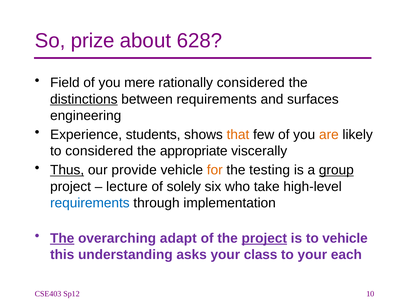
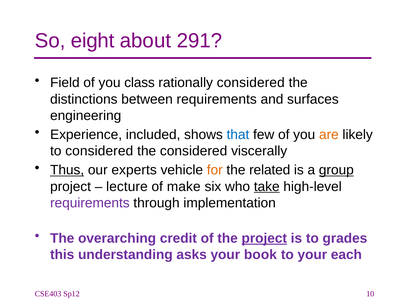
prize: prize -> eight (93, 41)
628: 628 -> 291 (199, 41)
mere: mere -> class (140, 83)
distinctions underline: present -> none (84, 99)
students: students -> included (153, 135)
that colour: orange -> blue (238, 135)
the appropriate: appropriate -> considered (194, 151)
provide: provide -> experts (134, 170)
testing: testing -> related (270, 170)
solely: solely -> make (184, 186)
take underline: none -> present (267, 186)
requirements colour: blue -> purple (90, 203)
The underline: present -> none (62, 238)
adapt: adapt -> credit (178, 238)
to vehicle: vehicle -> grades (345, 238)
class: class -> book (260, 255)
